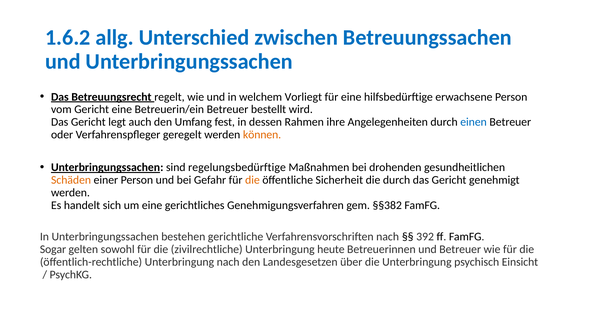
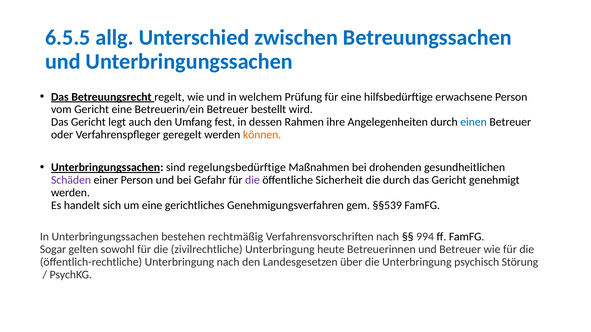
1.6.2: 1.6.2 -> 6.5.5 (68, 38)
Vorliegt: Vorliegt -> Prüfung (303, 97)
Schäden colour: orange -> purple (71, 180)
die colour: orange -> purple (252, 180)
§§382: §§382 -> §§539 (387, 206)
gerichtliche: gerichtliche -> rechtmäßig (236, 237)
392: 392 -> 994 (425, 237)
Einsicht: Einsicht -> Störung (520, 262)
